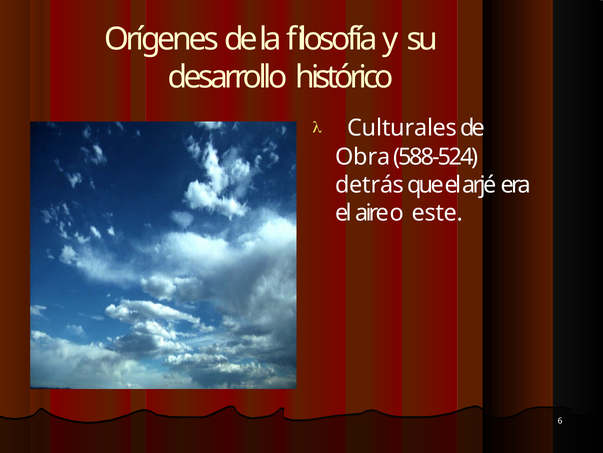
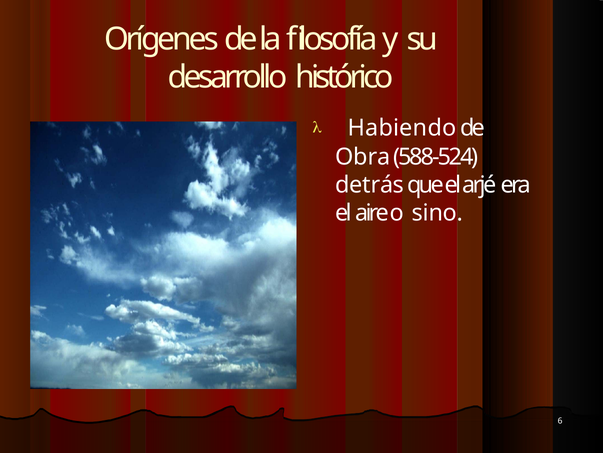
Culturales: Culturales -> Habiendo (402, 128)
este: este -> sino (438, 212)
